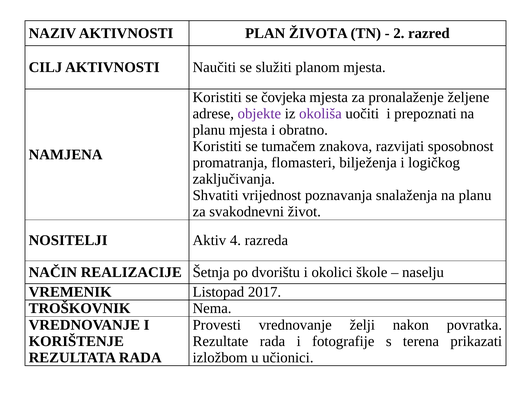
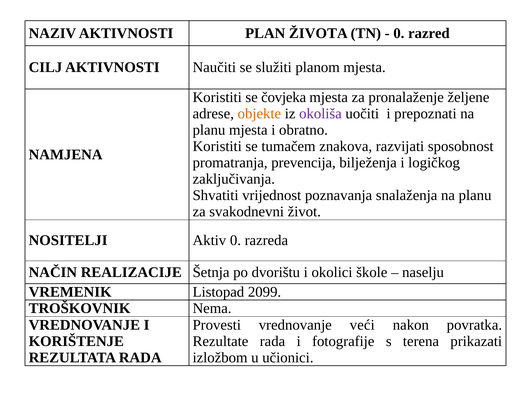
2: 2 -> 0 (399, 33)
objekte colour: purple -> orange (259, 114)
flomasteri: flomasteri -> prevencija (304, 163)
Aktiv 4: 4 -> 0 (235, 241)
2017: 2017 -> 2099 (265, 292)
želji: želji -> veći (362, 325)
